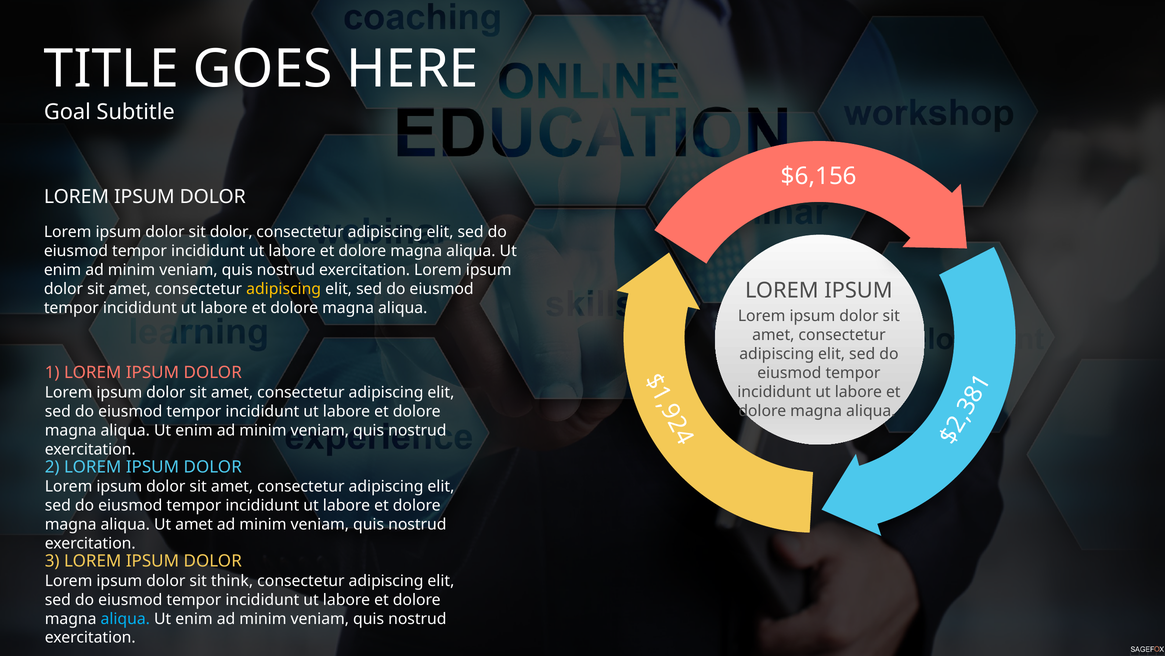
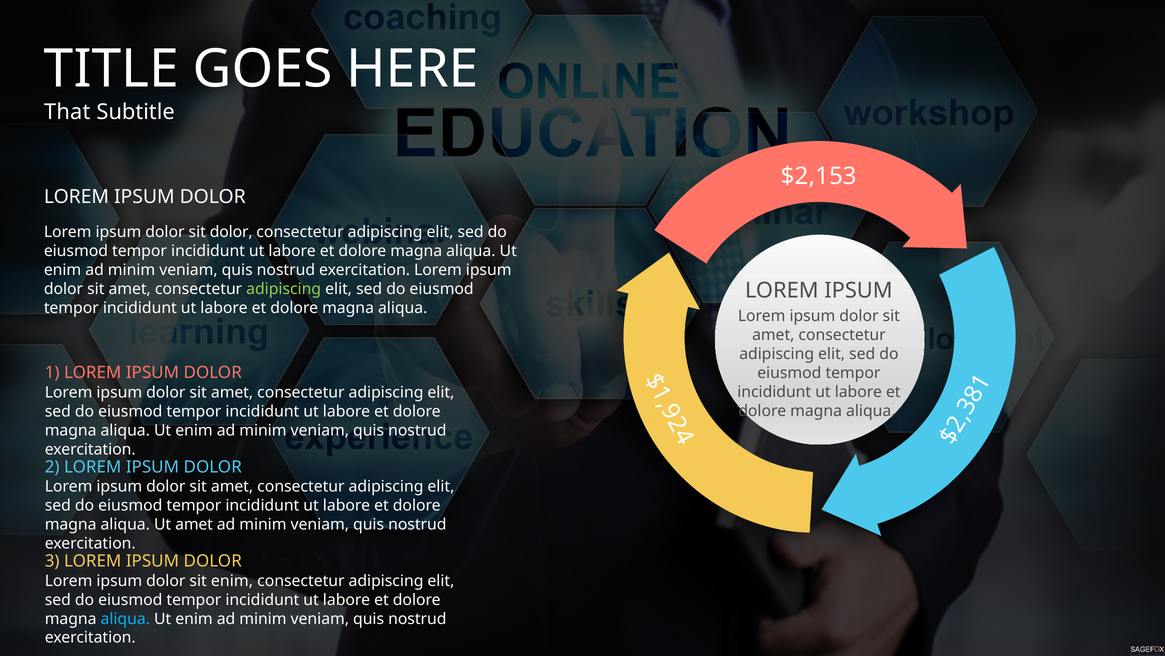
Goal: Goal -> That (67, 112)
$6,156: $6,156 -> $2,153 (819, 176)
adipiscing colour: yellow -> light green (284, 289)
sit think: think -> enim (232, 580)
